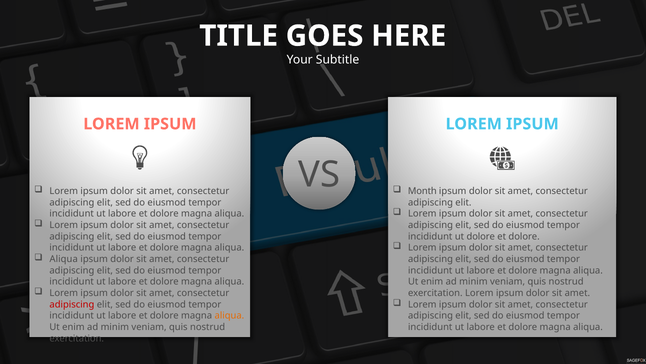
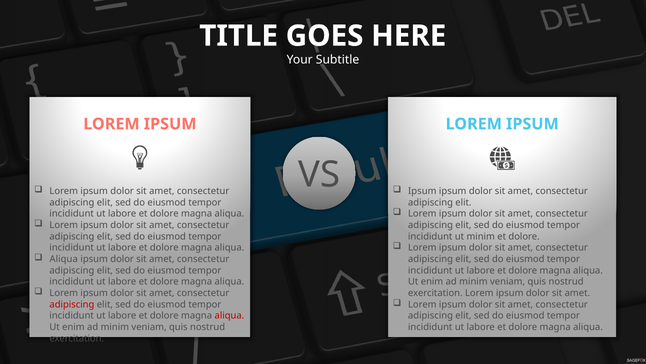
Month: Month -> Ipsum (422, 191)
ut dolore: dolore -> minim (481, 236)
aliqua colour: orange -> red (229, 315)
